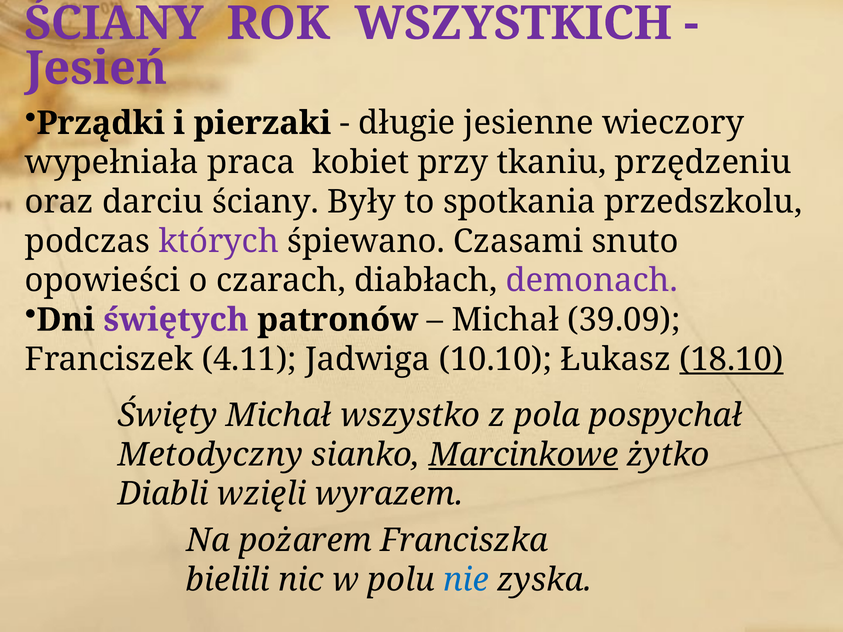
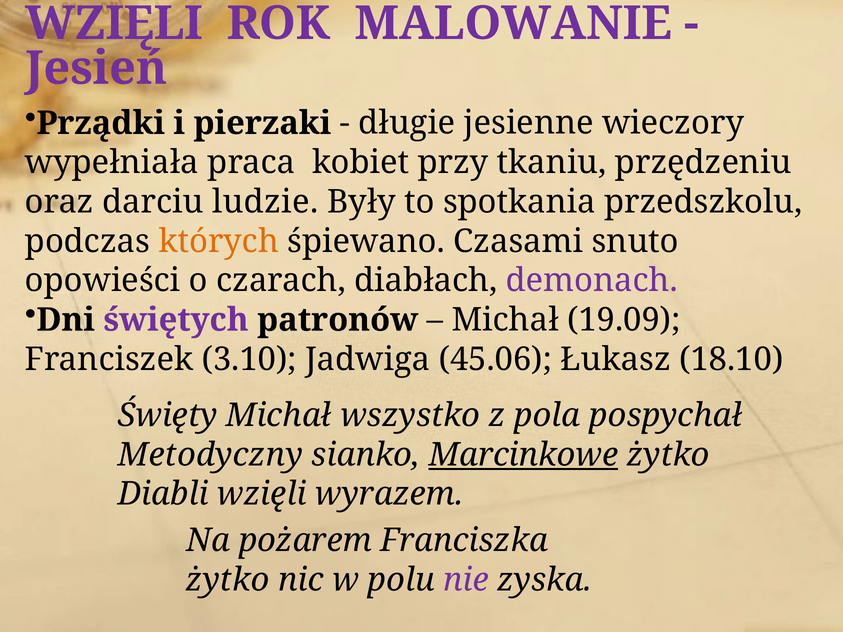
ŚCIANY: ŚCIANY -> WZIĘLI (114, 23)
WSZYSTKICH: WSZYSTKICH -> MALOWANIE (513, 23)
darciu ściany: ściany -> ludzie (265, 202)
których colour: purple -> orange (219, 241)
39.09: 39.09 -> 19.09 (624, 320)
4.11: 4.11 -> 3.10 (249, 359)
10.10: 10.10 -> 45.06 (495, 359)
18.10 underline: present -> none (731, 359)
bielili: bielili -> żytko (228, 580)
nie colour: blue -> purple (466, 580)
